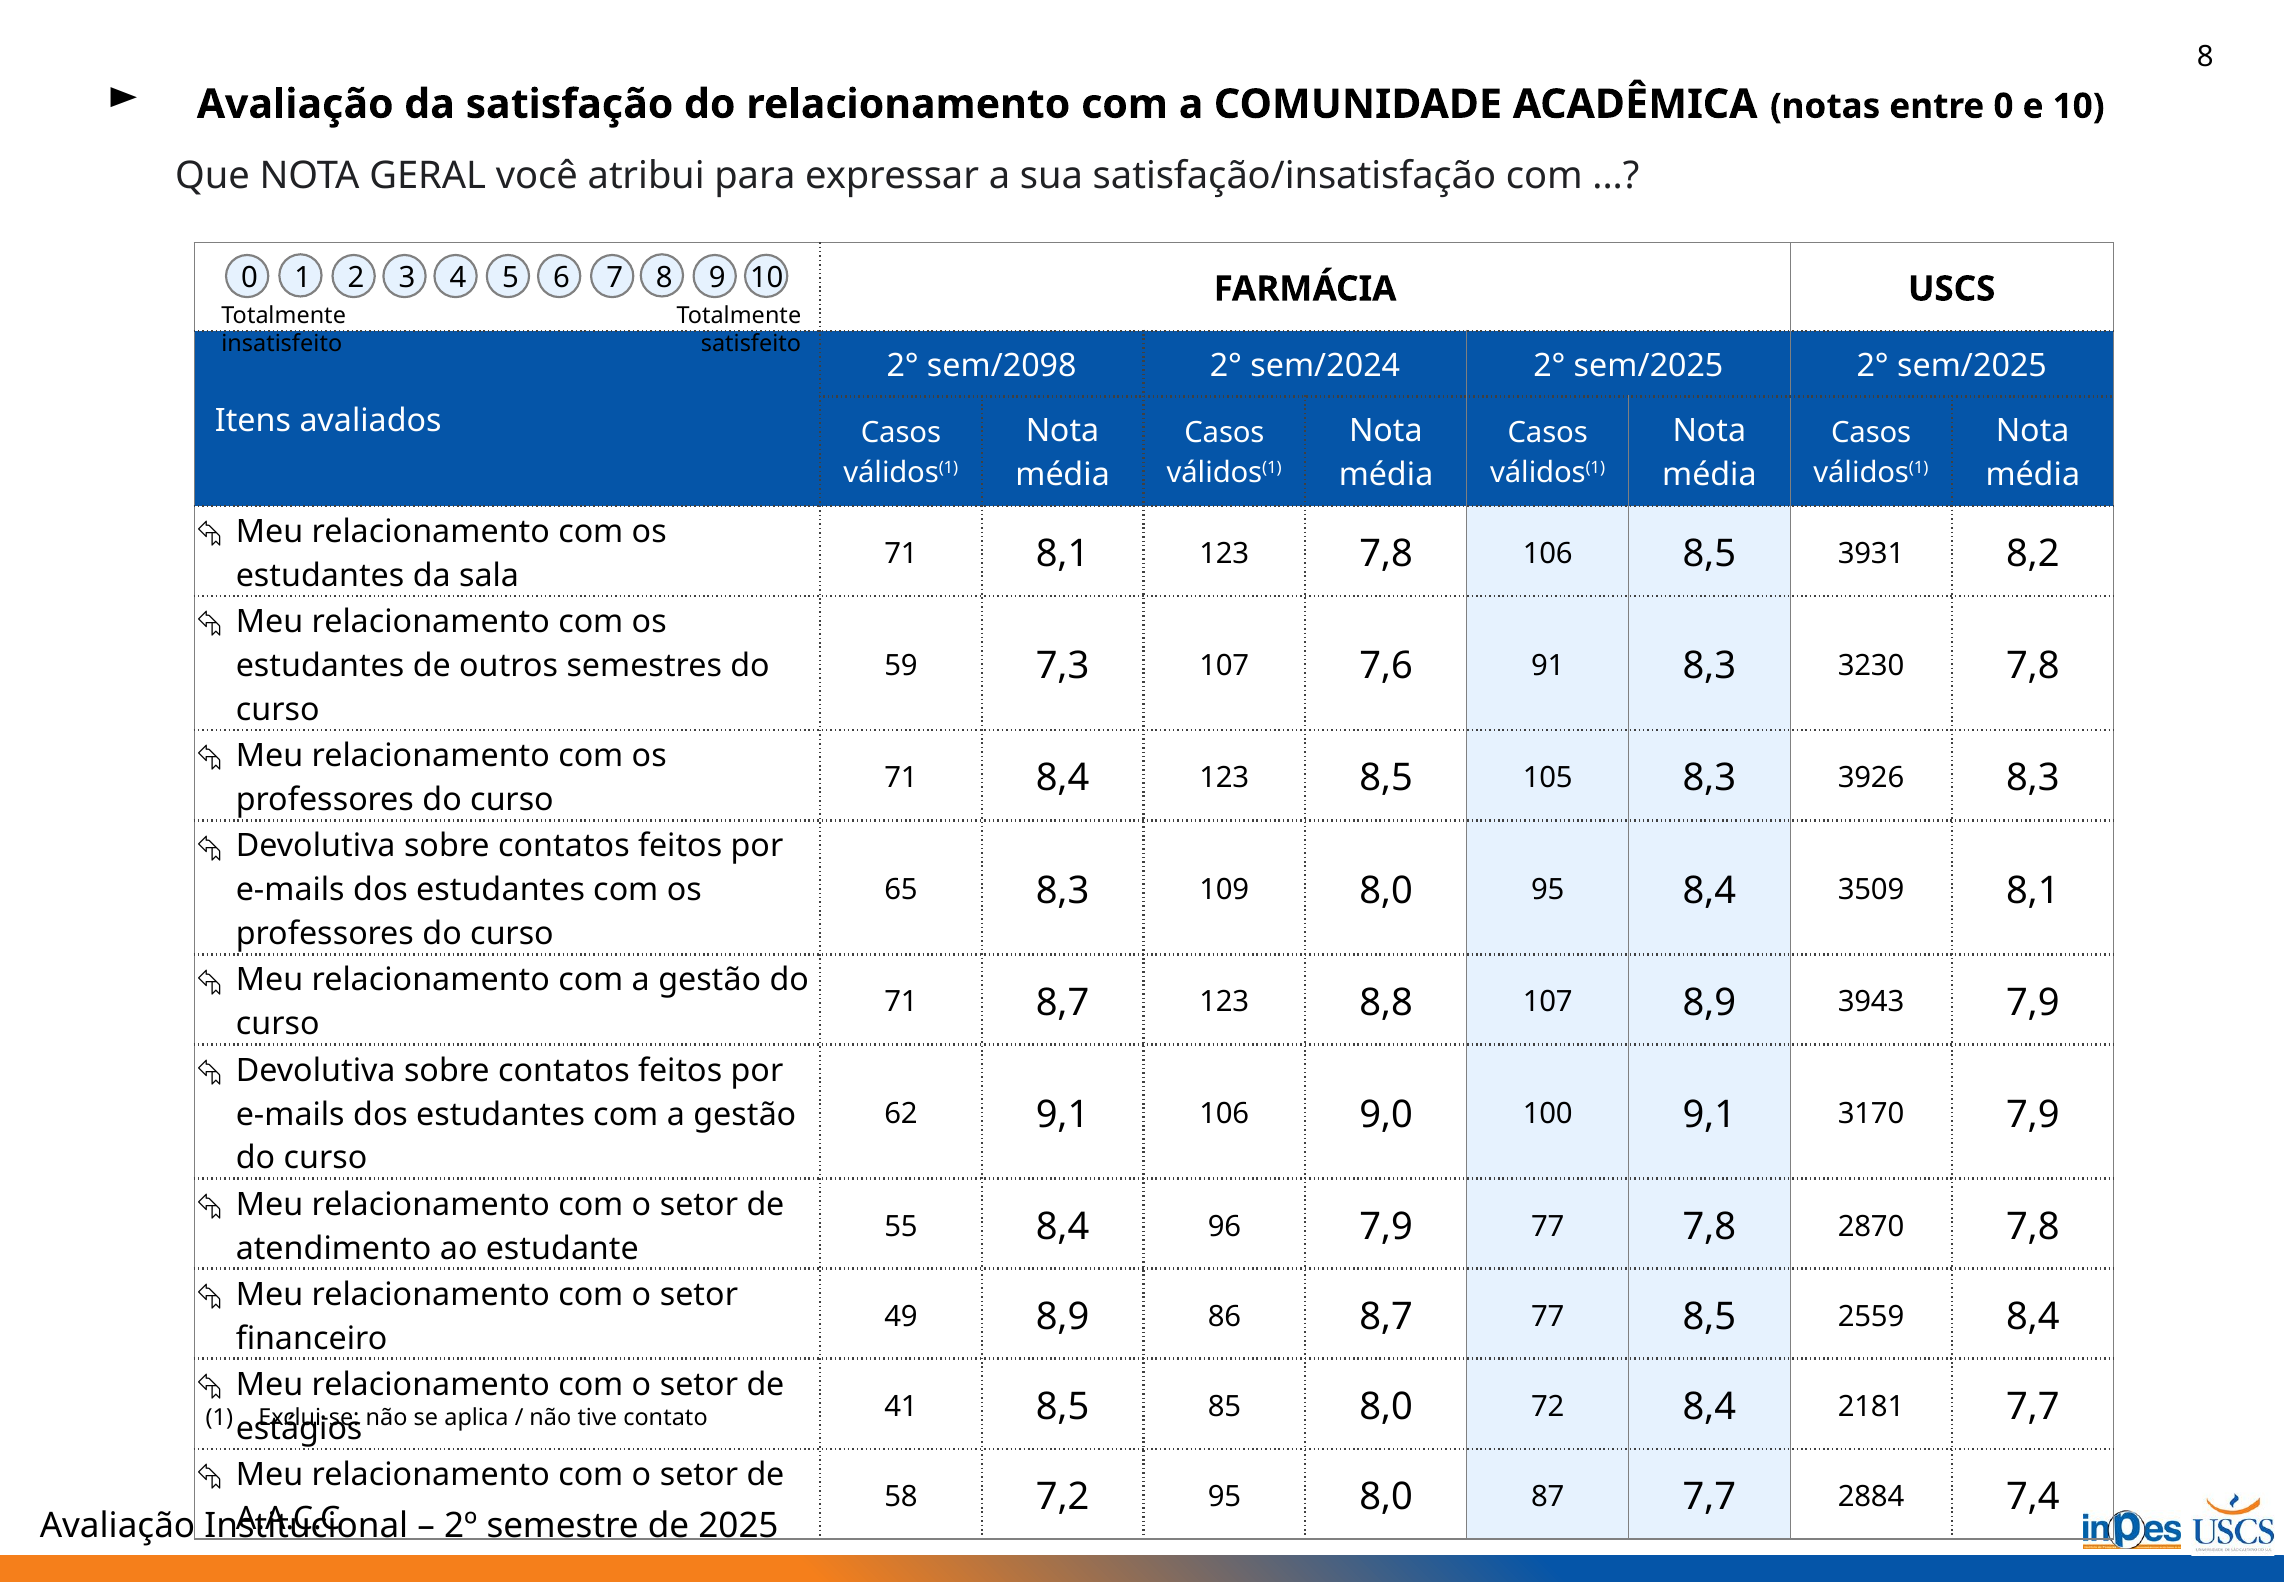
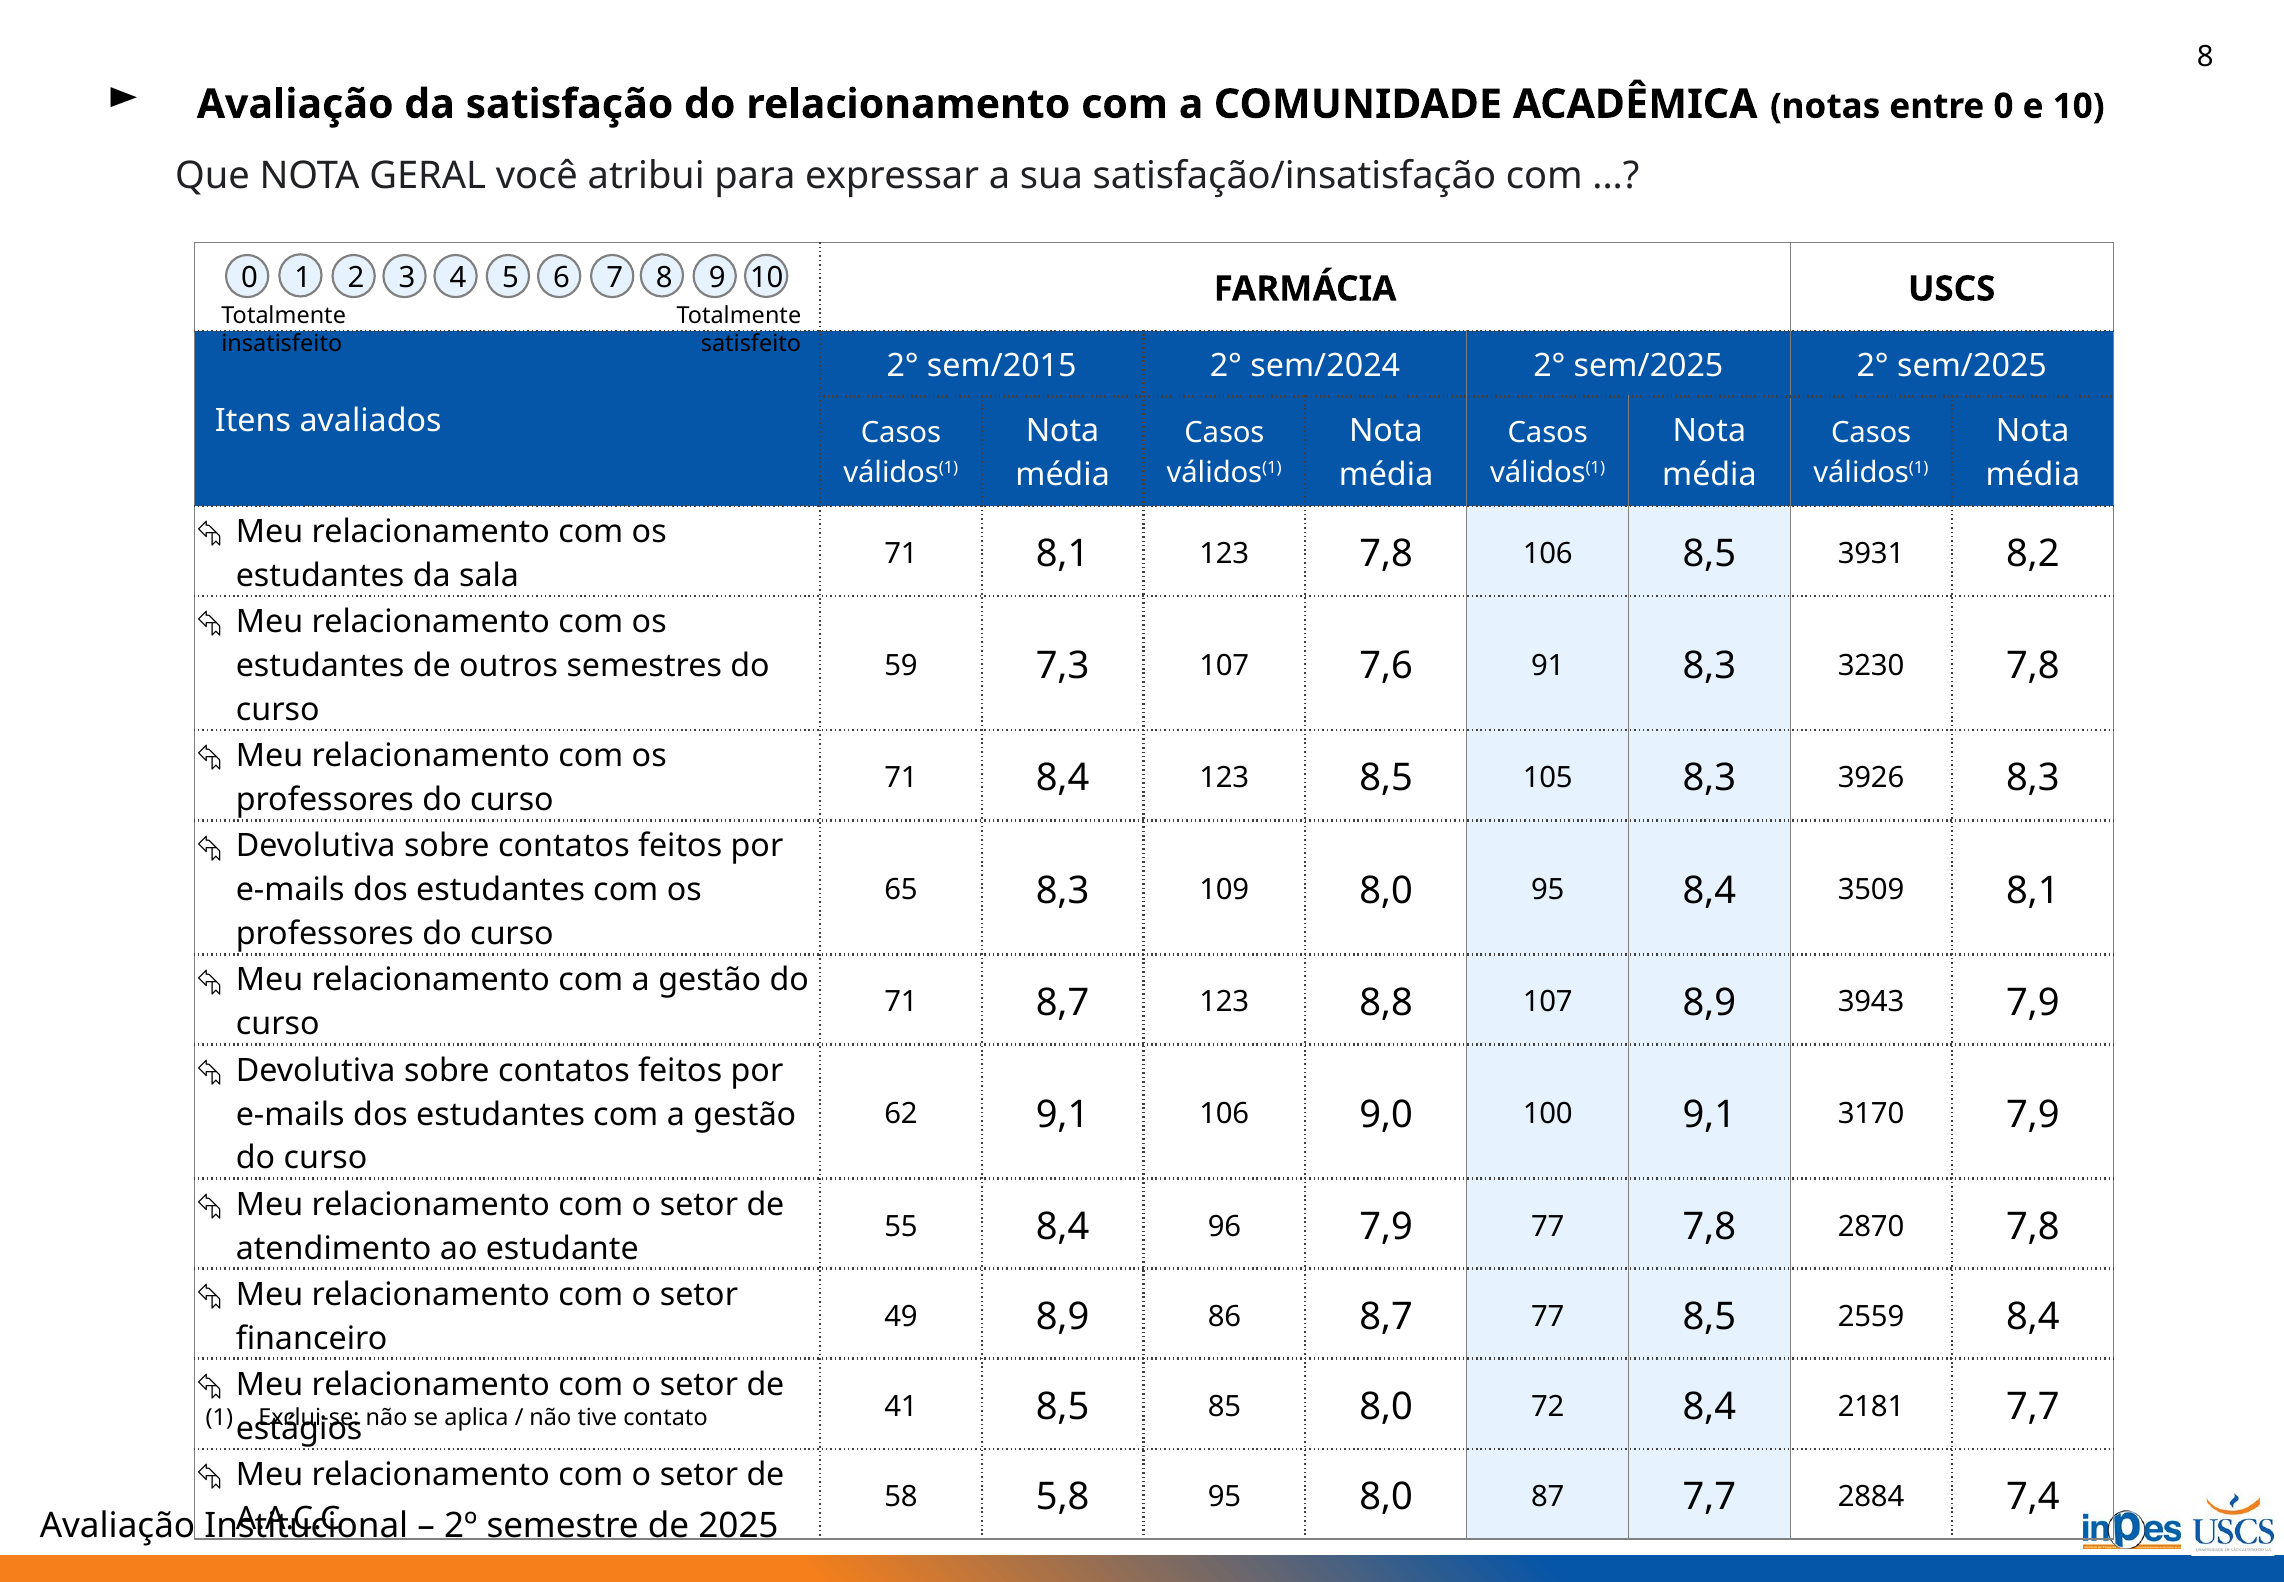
sem/2098: sem/2098 -> sem/2015 (1002, 365)
7,2: 7,2 -> 5,8 (1063, 1496)
